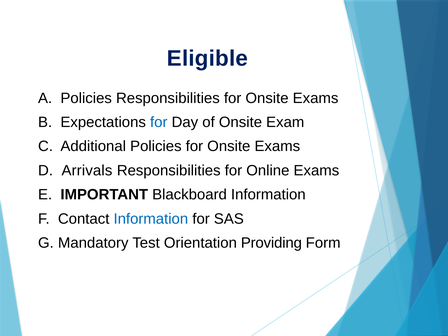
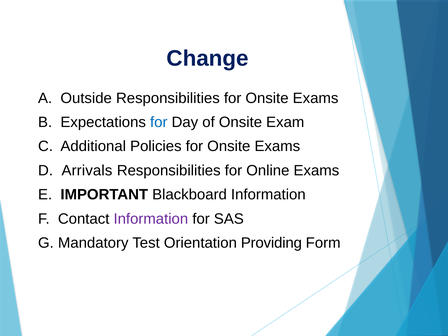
Eligible: Eligible -> Change (208, 58)
A Policies: Policies -> Outside (86, 98)
Information colour: blue -> purple (151, 219)
